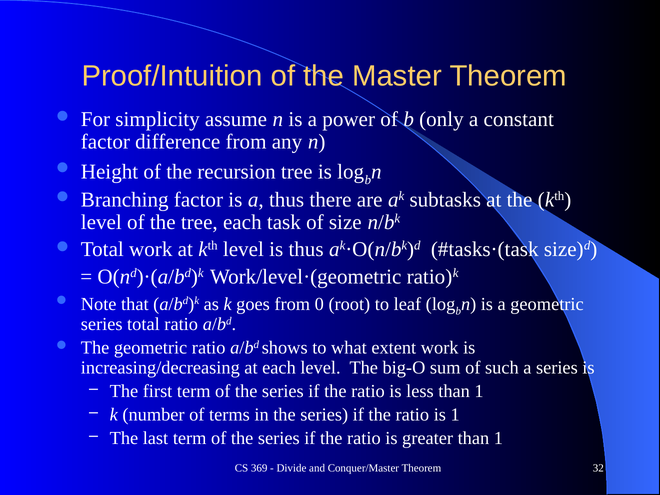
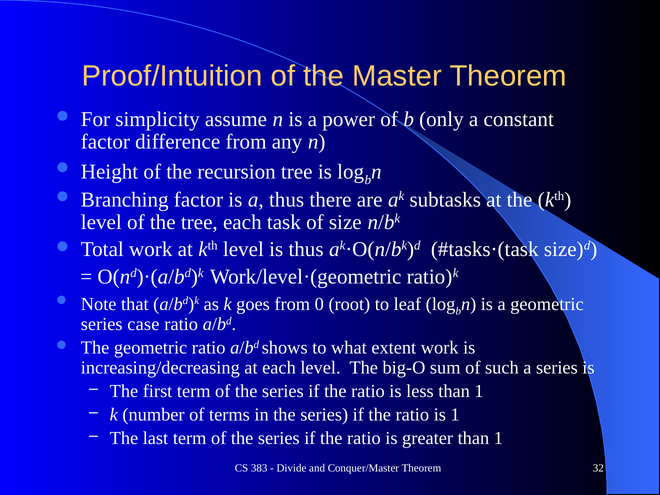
series total: total -> case (143, 324)
369: 369 -> 383 (259, 468)
